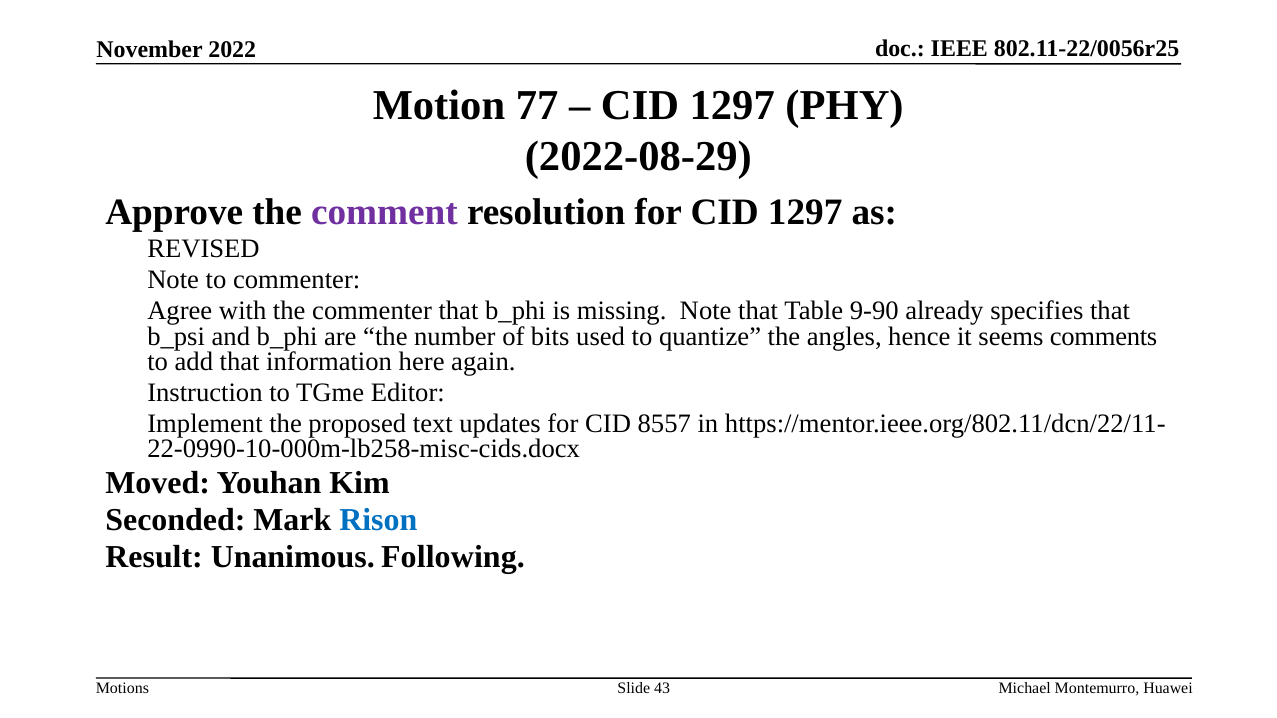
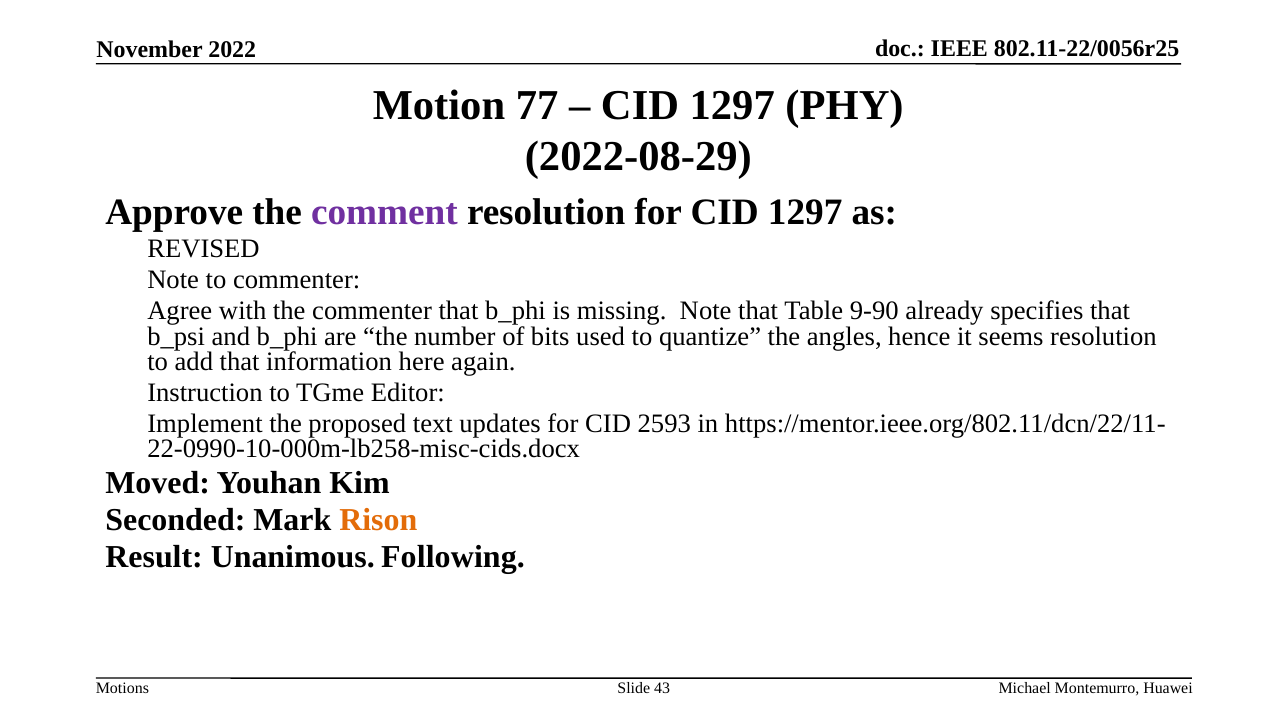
seems comments: comments -> resolution (1103, 336)
8557: 8557 -> 2593 (664, 424)
Rison colour: blue -> orange (378, 521)
